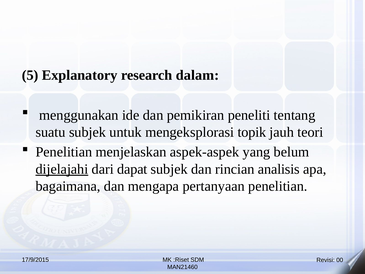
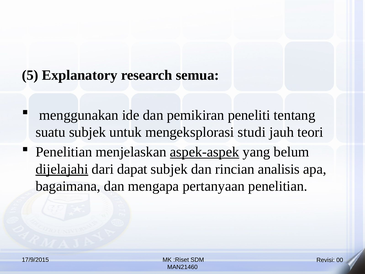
dalam: dalam -> semua (198, 75)
topik: topik -> studi (252, 132)
aspek-aspek underline: none -> present (205, 152)
